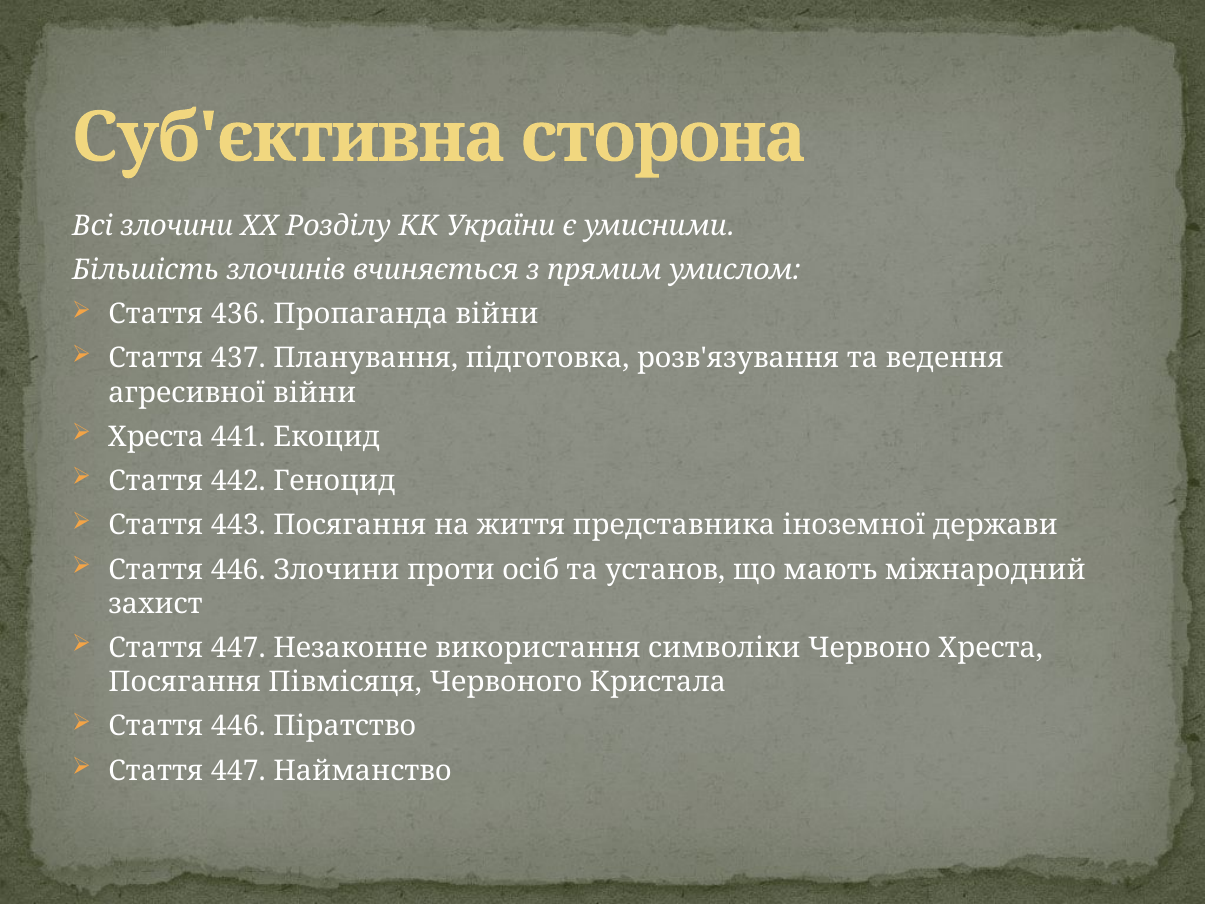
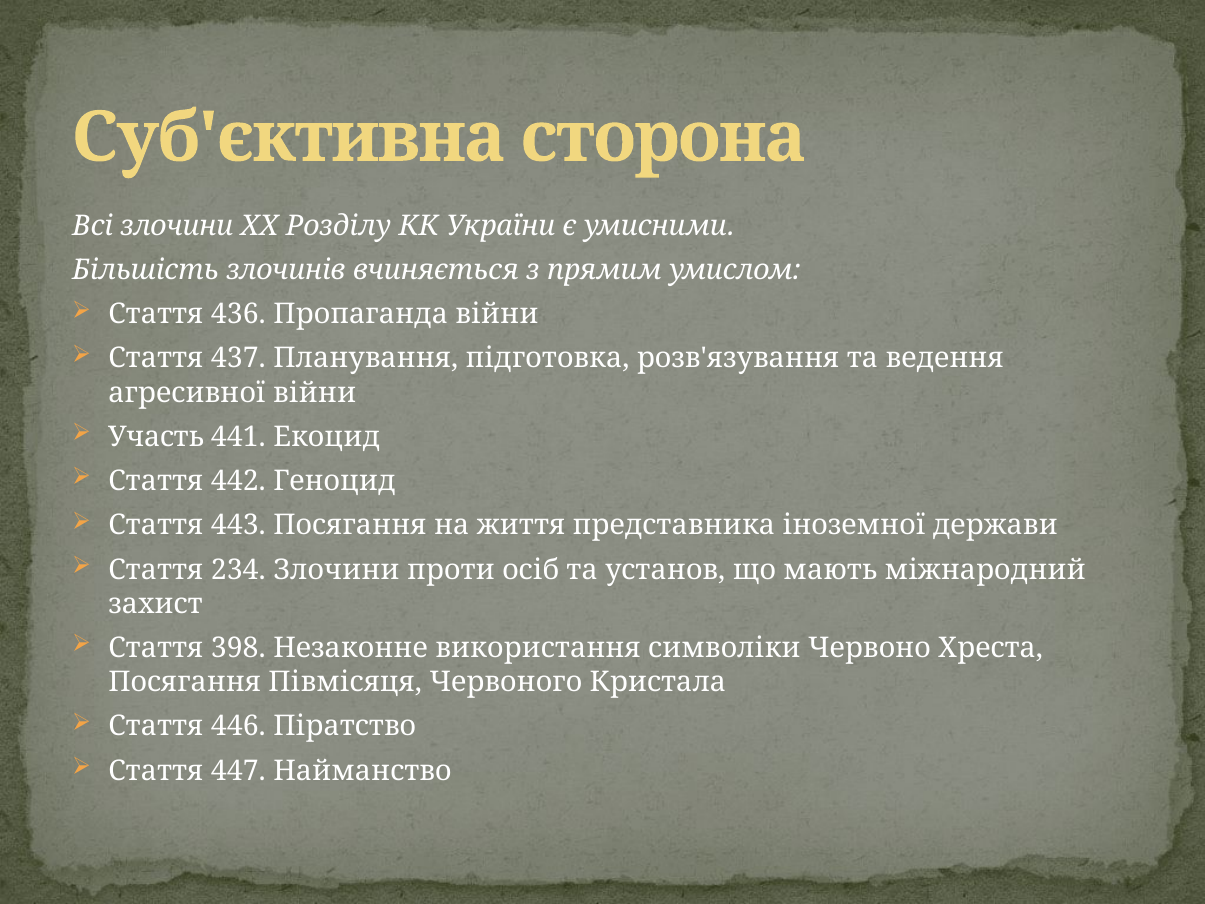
Хреста: Хреста -> Участь (156, 437)
446: 446 -> 234 (238, 569)
447: 447 -> 398 (238, 648)
